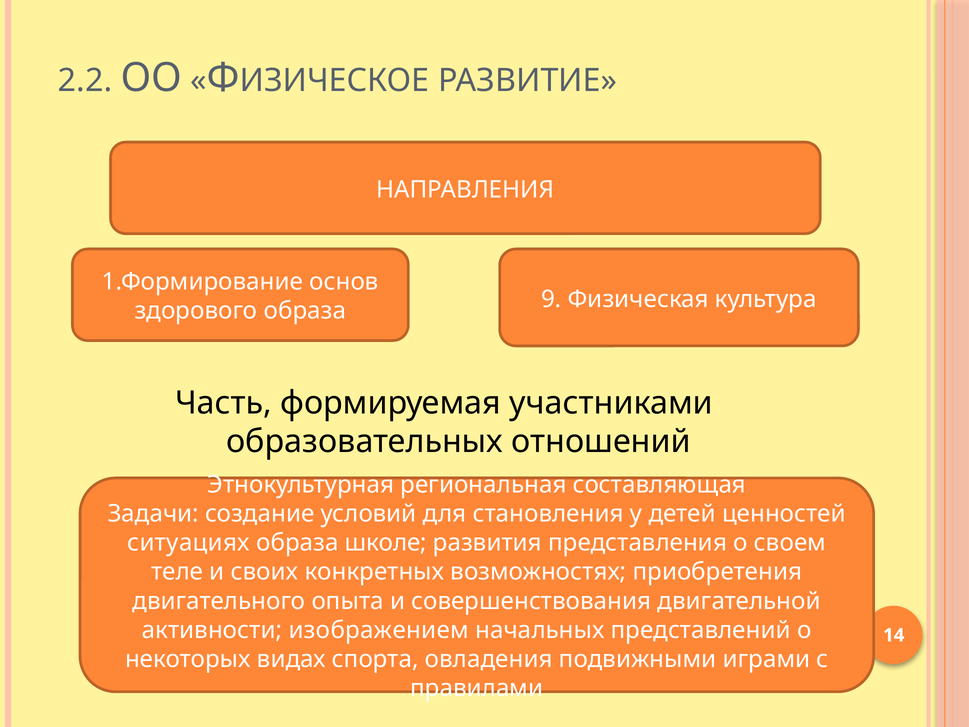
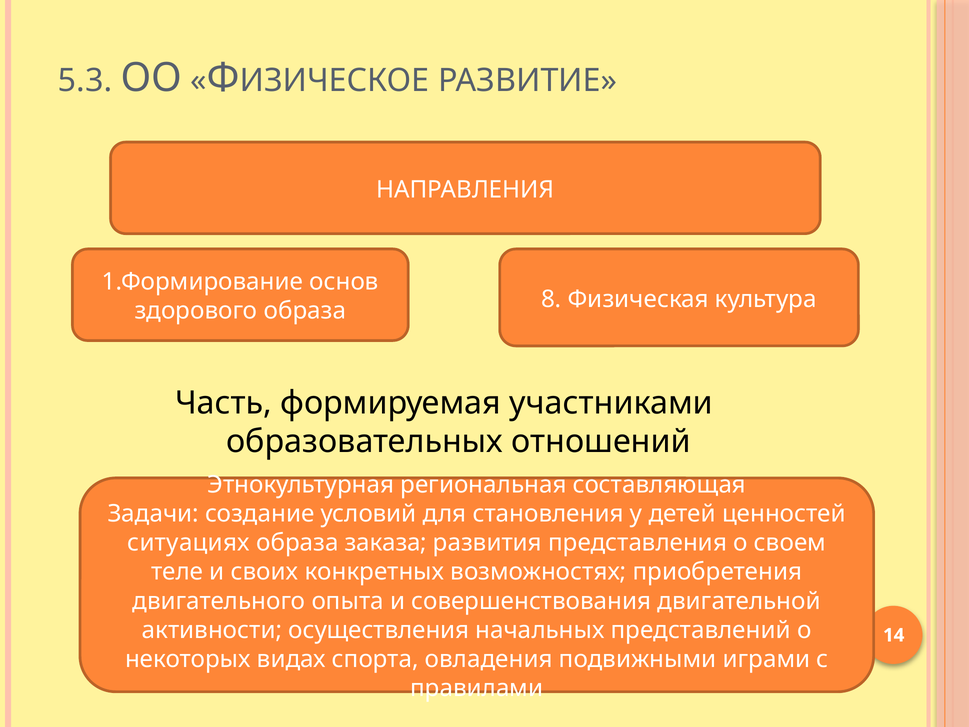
2.2: 2.2 -> 5.3 (85, 80)
9: 9 -> 8 (551, 299)
школе: школе -> заказа (386, 543)
изображением: изображением -> осуществления (379, 630)
